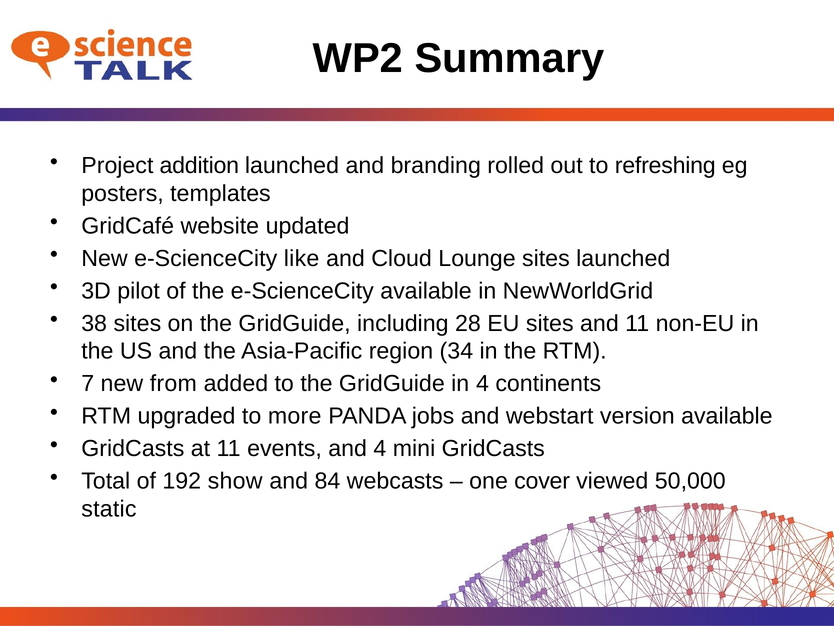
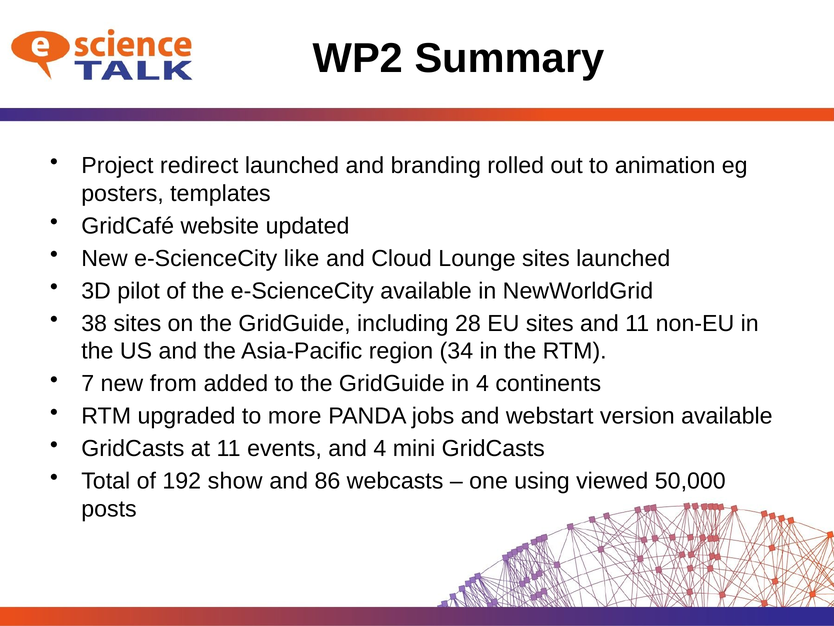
addition: addition -> redirect (199, 166)
refreshing: refreshing -> animation (665, 166)
84: 84 -> 86 (327, 481)
cover: cover -> using (542, 481)
static: static -> posts (109, 509)
